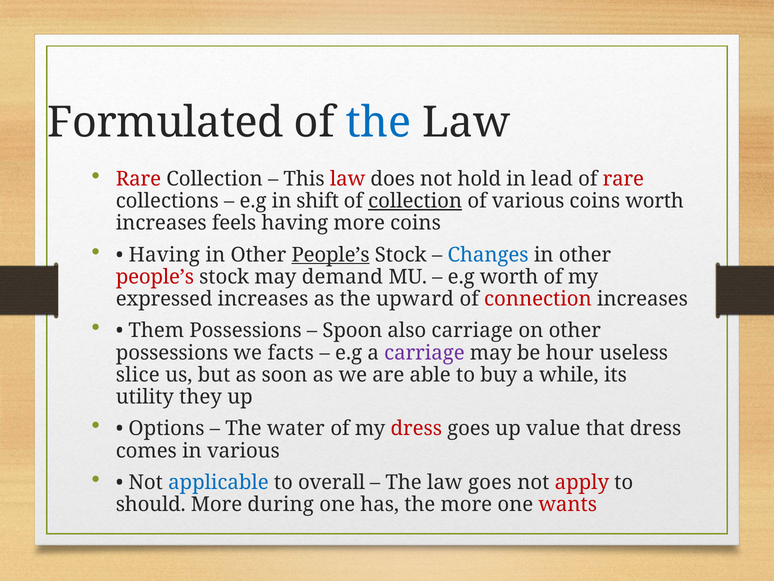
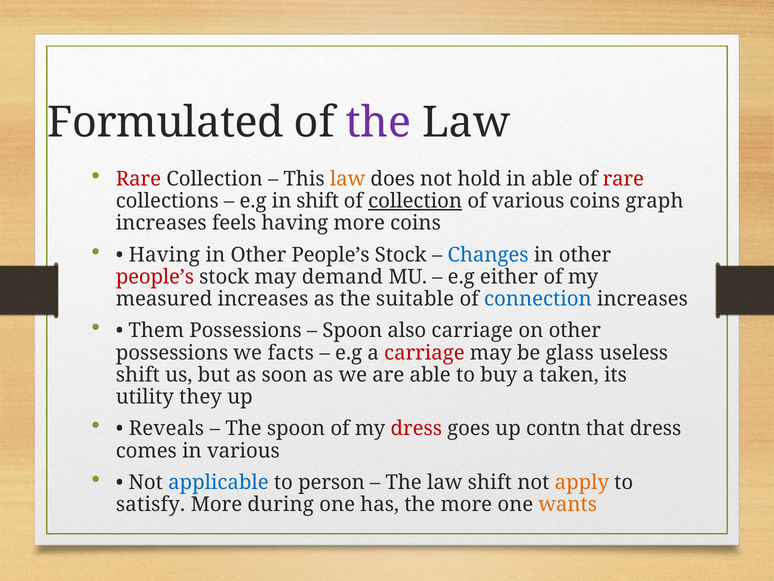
the colour: blue -> purple (378, 122)
law colour: red -> orange (348, 179)
in lead: lead -> able (552, 179)
coins worth: worth -> graph (654, 201)
People’s underline: present -> none (331, 255)
e.g worth: worth -> either (509, 277)
expressed: expressed -> measured (164, 299)
upward: upward -> suitable (415, 299)
connection colour: red -> blue (538, 299)
carriage colour: purple -> red (424, 353)
hour: hour -> glass (570, 353)
slice: slice -> shift (138, 375)
while: while -> taken (569, 375)
Options: Options -> Reveals (166, 428)
The water: water -> spoon (296, 428)
value: value -> contn (553, 428)
overall: overall -> person (332, 482)
law goes: goes -> shift (490, 482)
apply colour: red -> orange (582, 482)
should: should -> satisfy (151, 504)
wants colour: red -> orange (568, 504)
